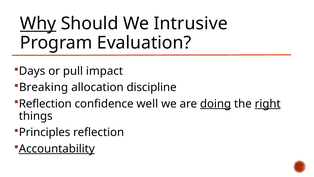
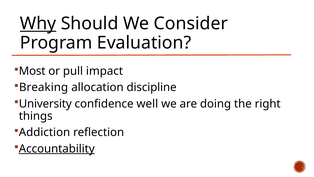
Intrusive: Intrusive -> Consider (191, 24)
Days: Days -> Most (32, 71)
Reflection: Reflection -> University (45, 103)
doing underline: present -> none (216, 103)
right underline: present -> none (268, 103)
Principles: Principles -> Addiction (45, 132)
